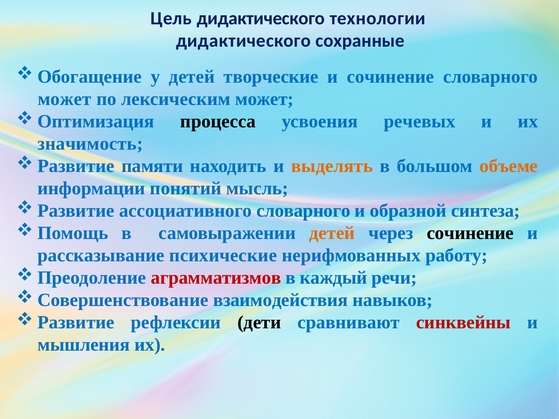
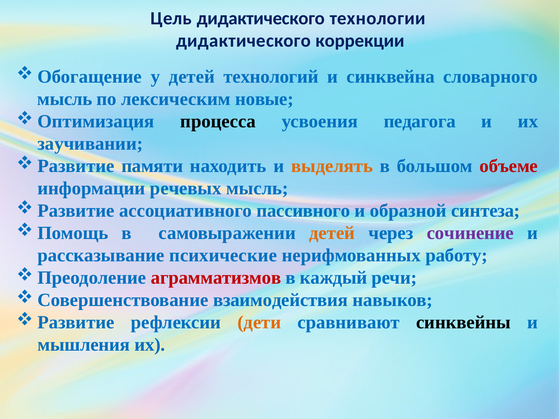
сохранные: сохранные -> коррекции (360, 41)
творческие: творческие -> технологий (271, 77)
и сочинение: сочинение -> синквейна (391, 77)
может: может -> мысль (65, 99)
лексическим может: может -> новые (264, 99)
речевых: речевых -> педагога (420, 121)
значимость: значимость -> заучивании (90, 144)
объеме colour: orange -> red (509, 166)
понятий: понятий -> речевых (186, 188)
ассоциативного словарного: словарного -> пассивного (303, 211)
сочинение colour: black -> purple (470, 233)
дети colour: black -> orange (259, 323)
синквейны colour: red -> black (463, 323)
